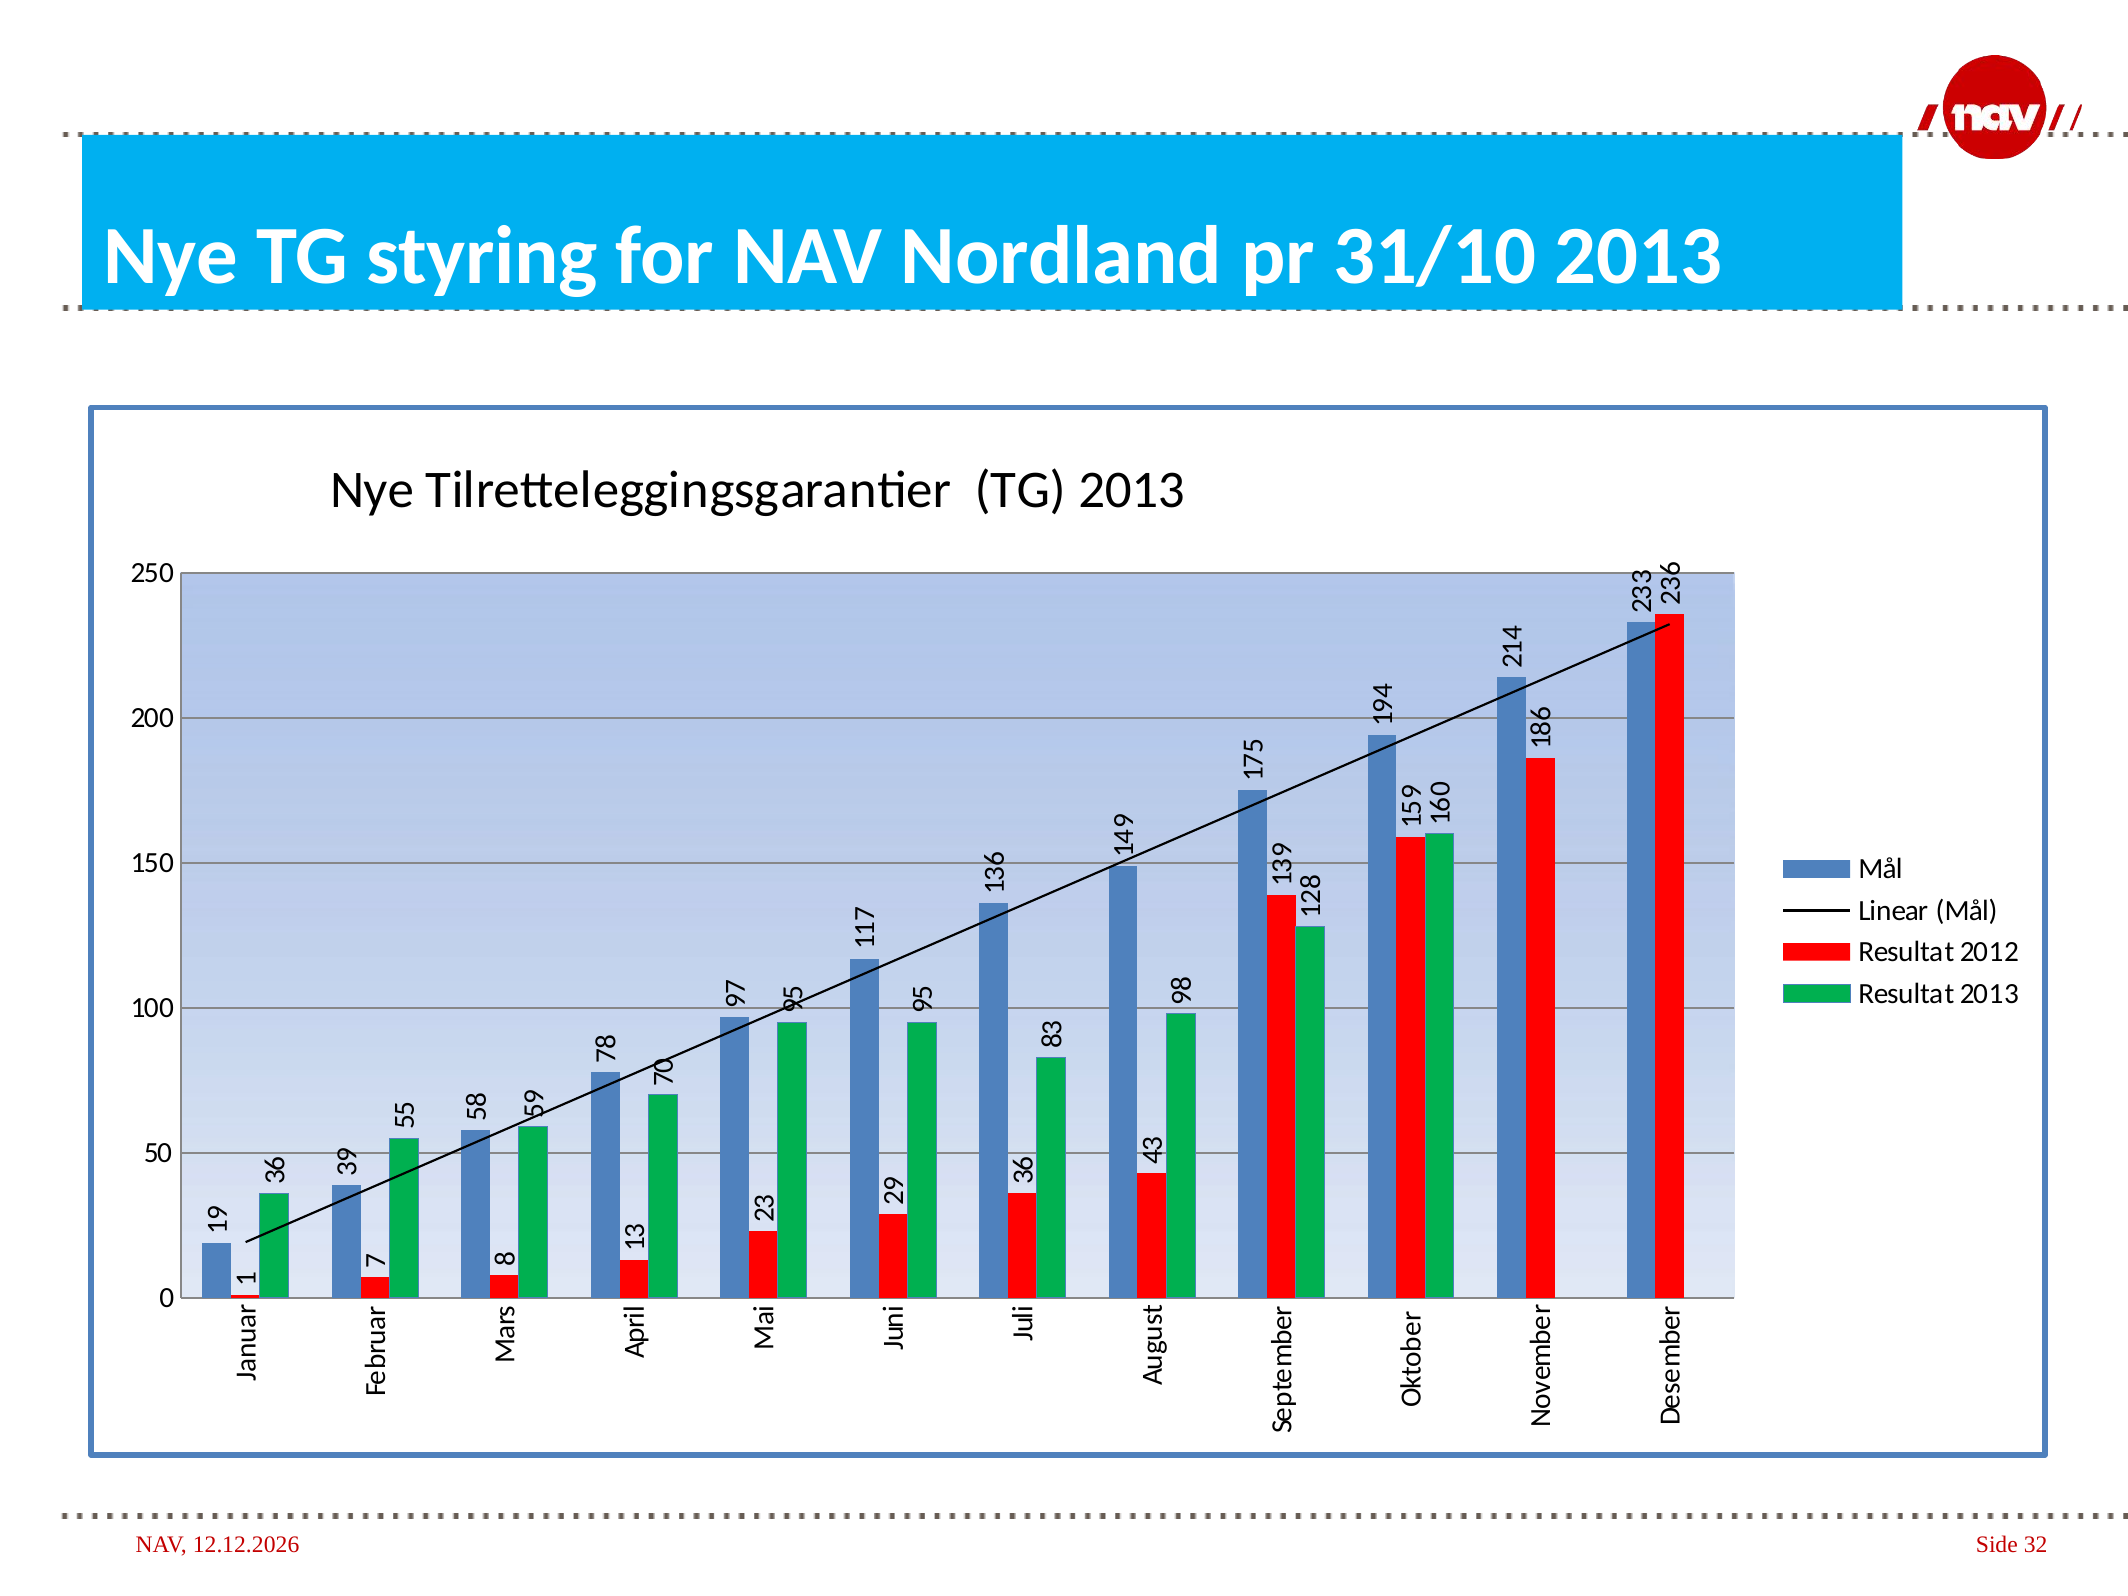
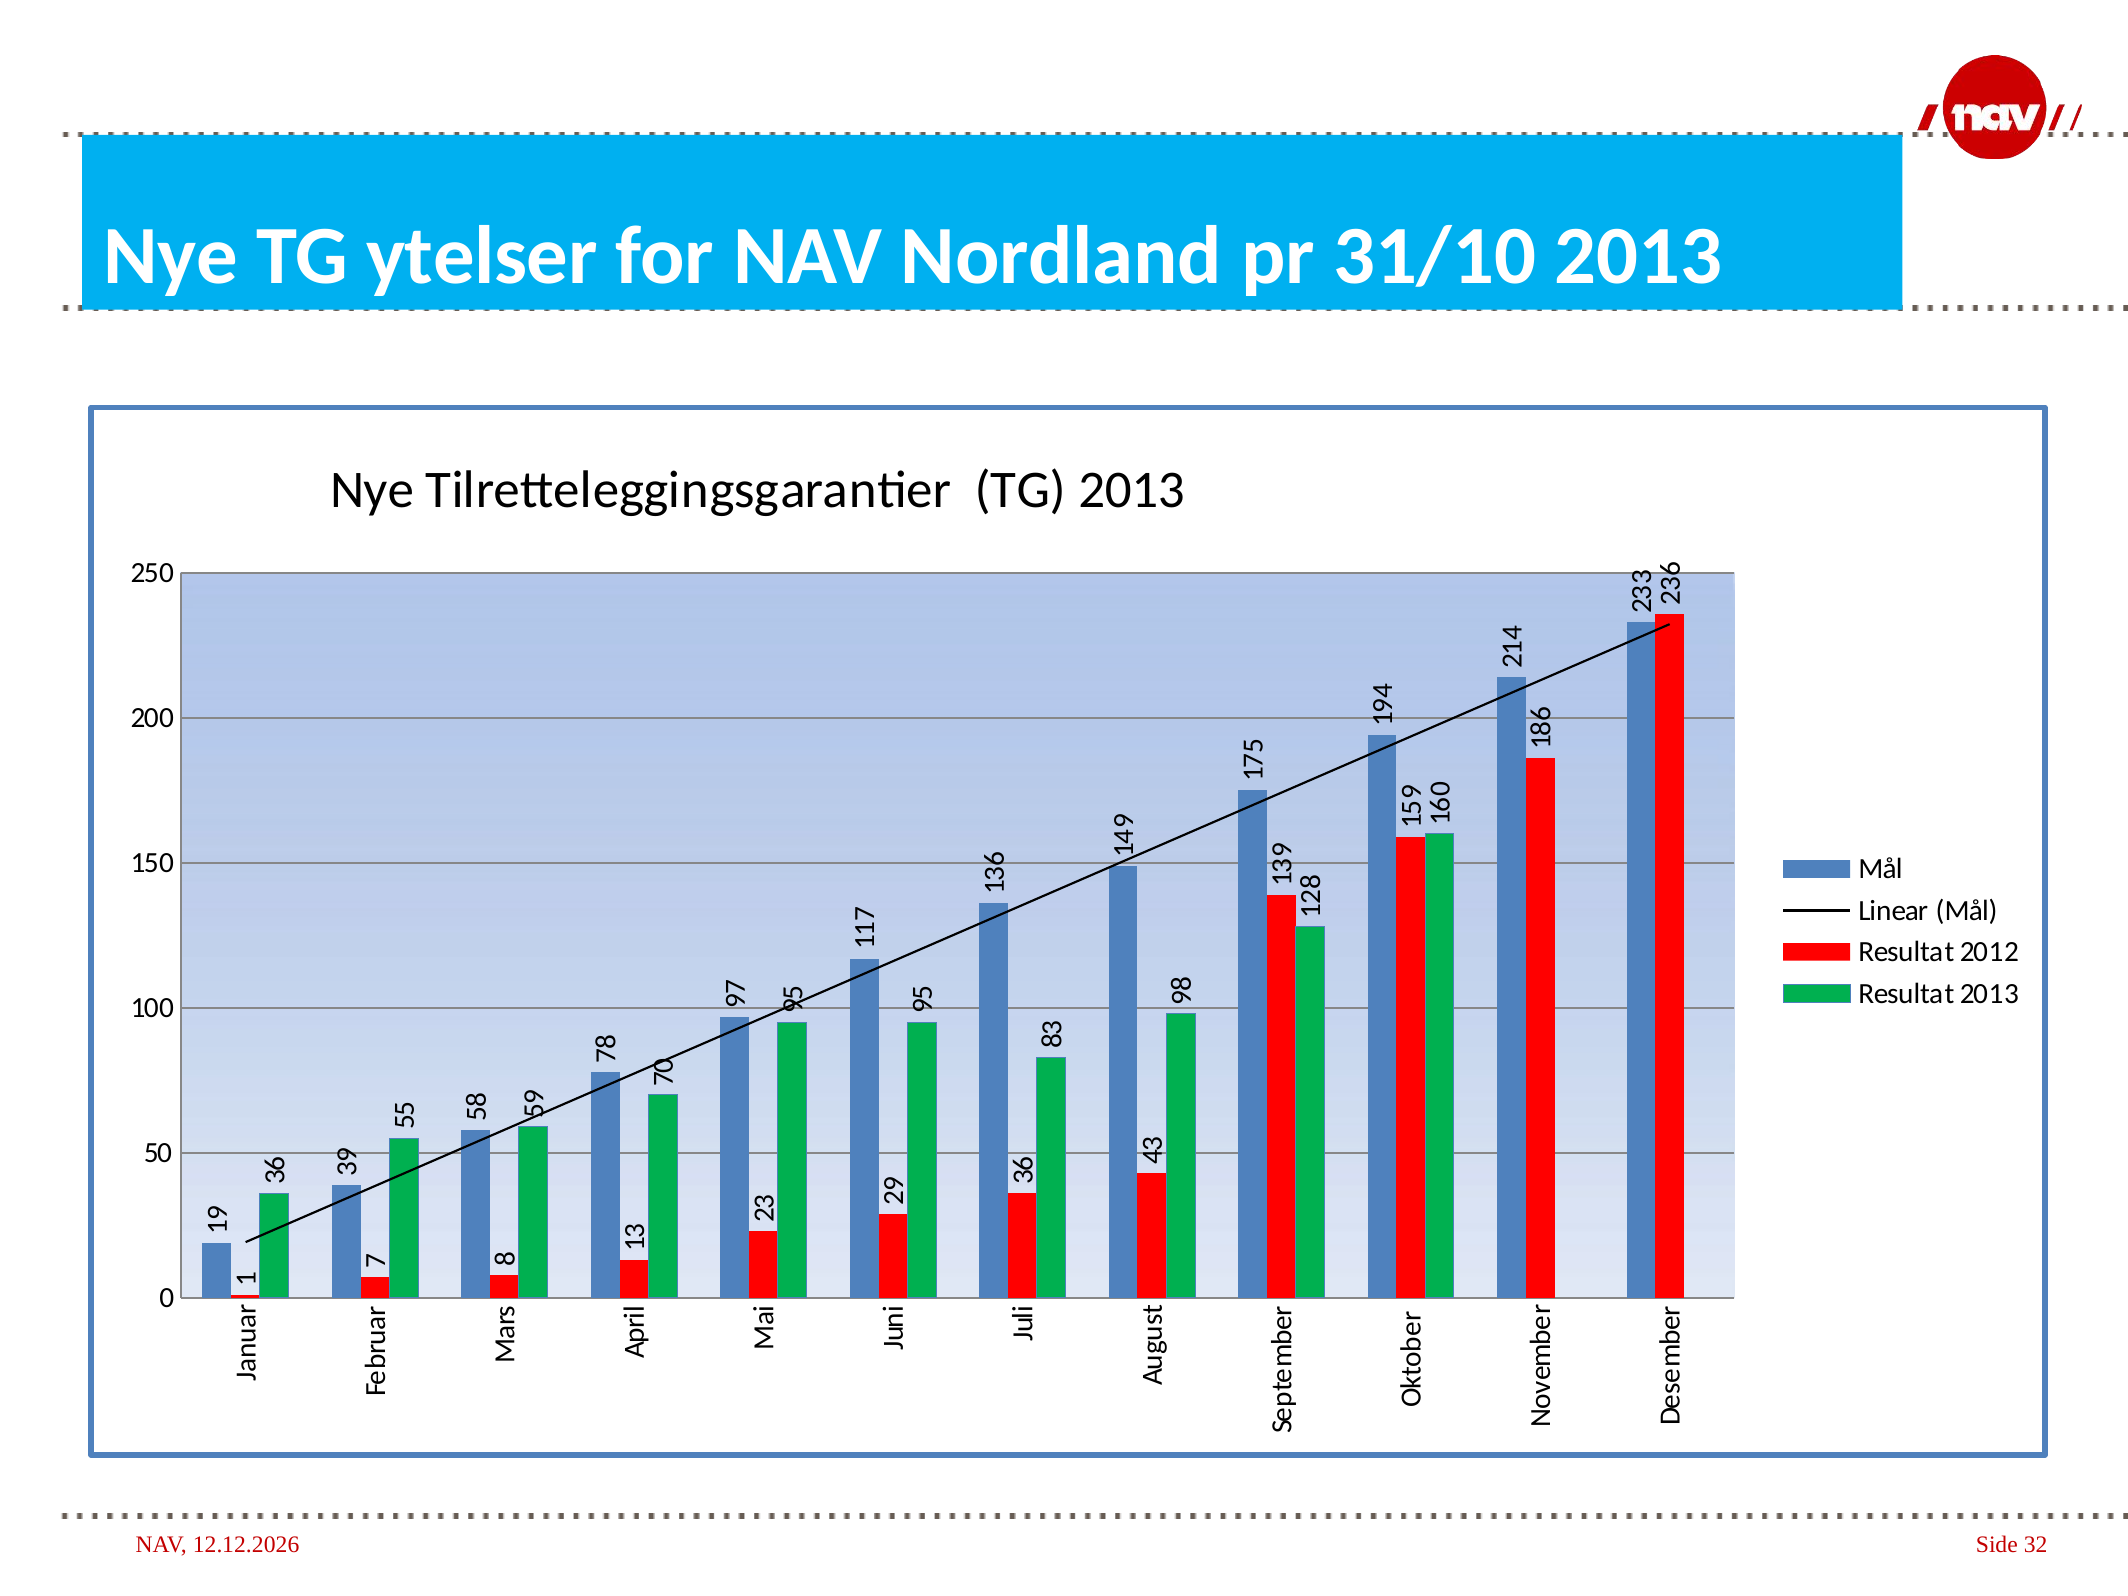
styring: styring -> ytelser (482, 256)
